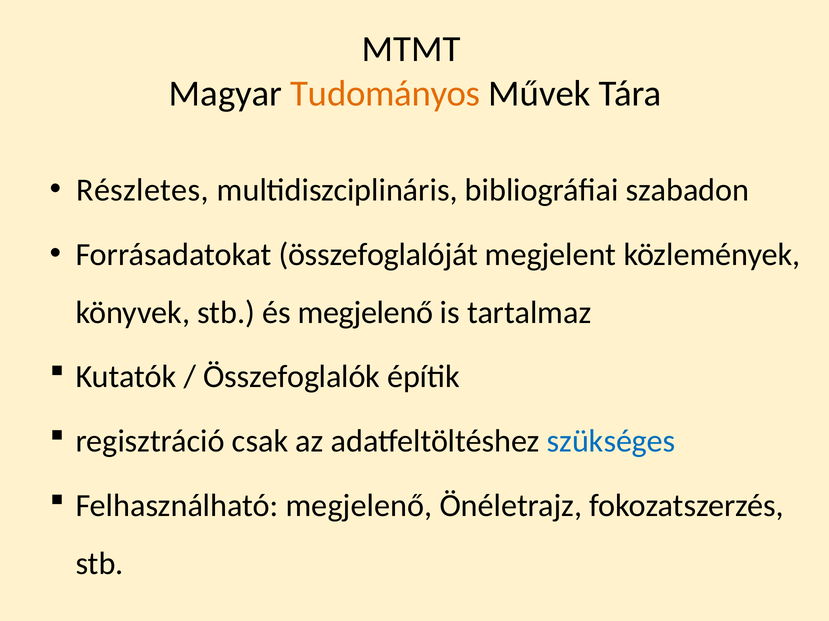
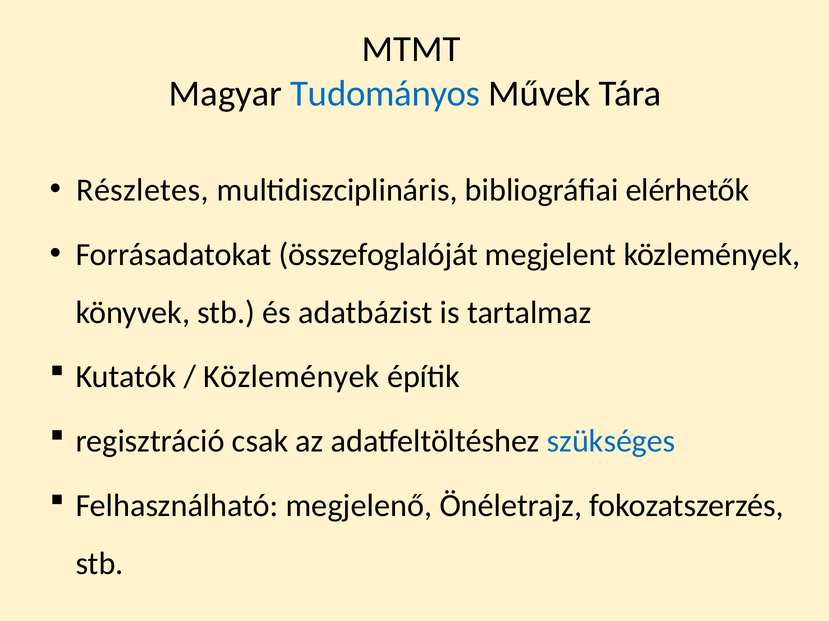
Tudományos colour: orange -> blue (385, 94)
szabadon: szabadon -> elérhetők (688, 190)
és megjelenő: megjelenő -> adatbázist (365, 313)
Összefoglalók: Összefoglalók -> Közlemények (291, 377)
